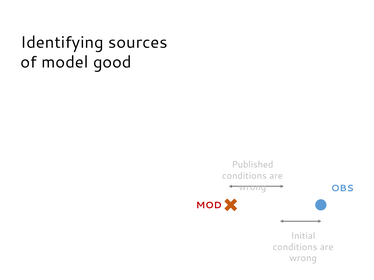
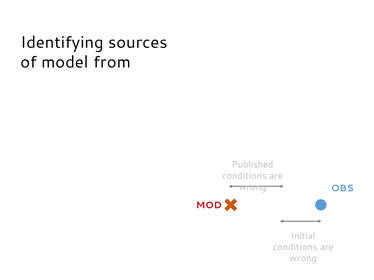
good: good -> from (112, 62)
